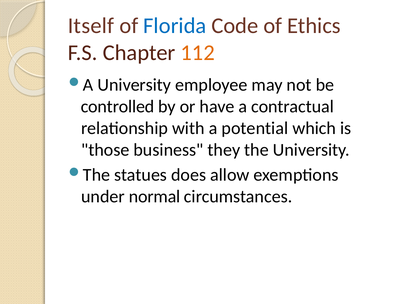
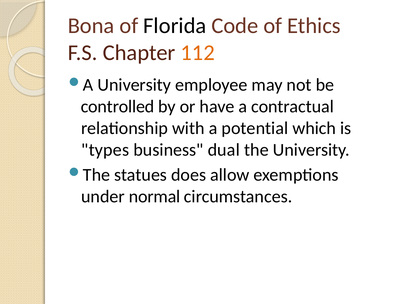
Itself: Itself -> Bona (91, 26)
Florida colour: blue -> black (175, 26)
those: those -> types (105, 150)
they: they -> dual (224, 150)
